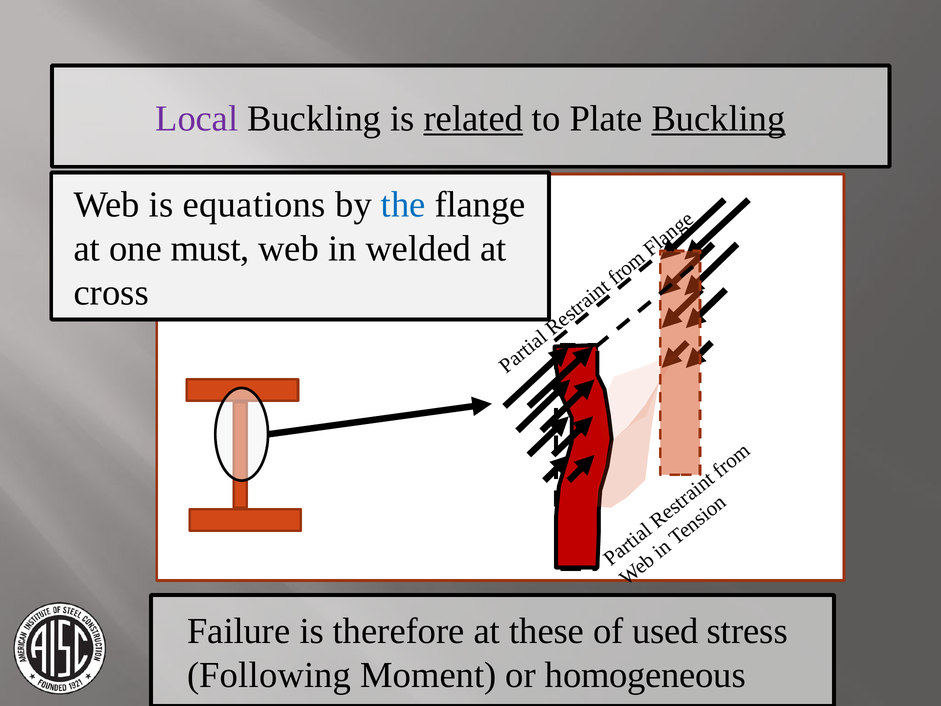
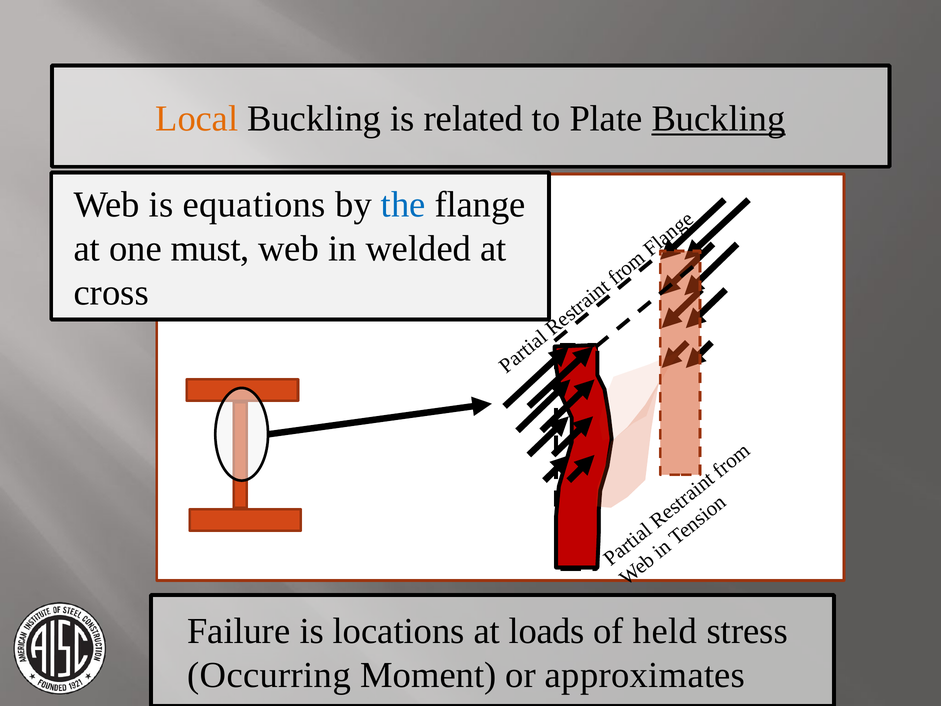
Local colour: purple -> orange (197, 119)
related underline: present -> none (473, 119)
therefore: therefore -> locations (399, 631)
these: these -> loads (547, 631)
used: used -> held (665, 631)
Following: Following -> Occurring (269, 675)
homogeneous: homogeneous -> approximates (645, 675)
